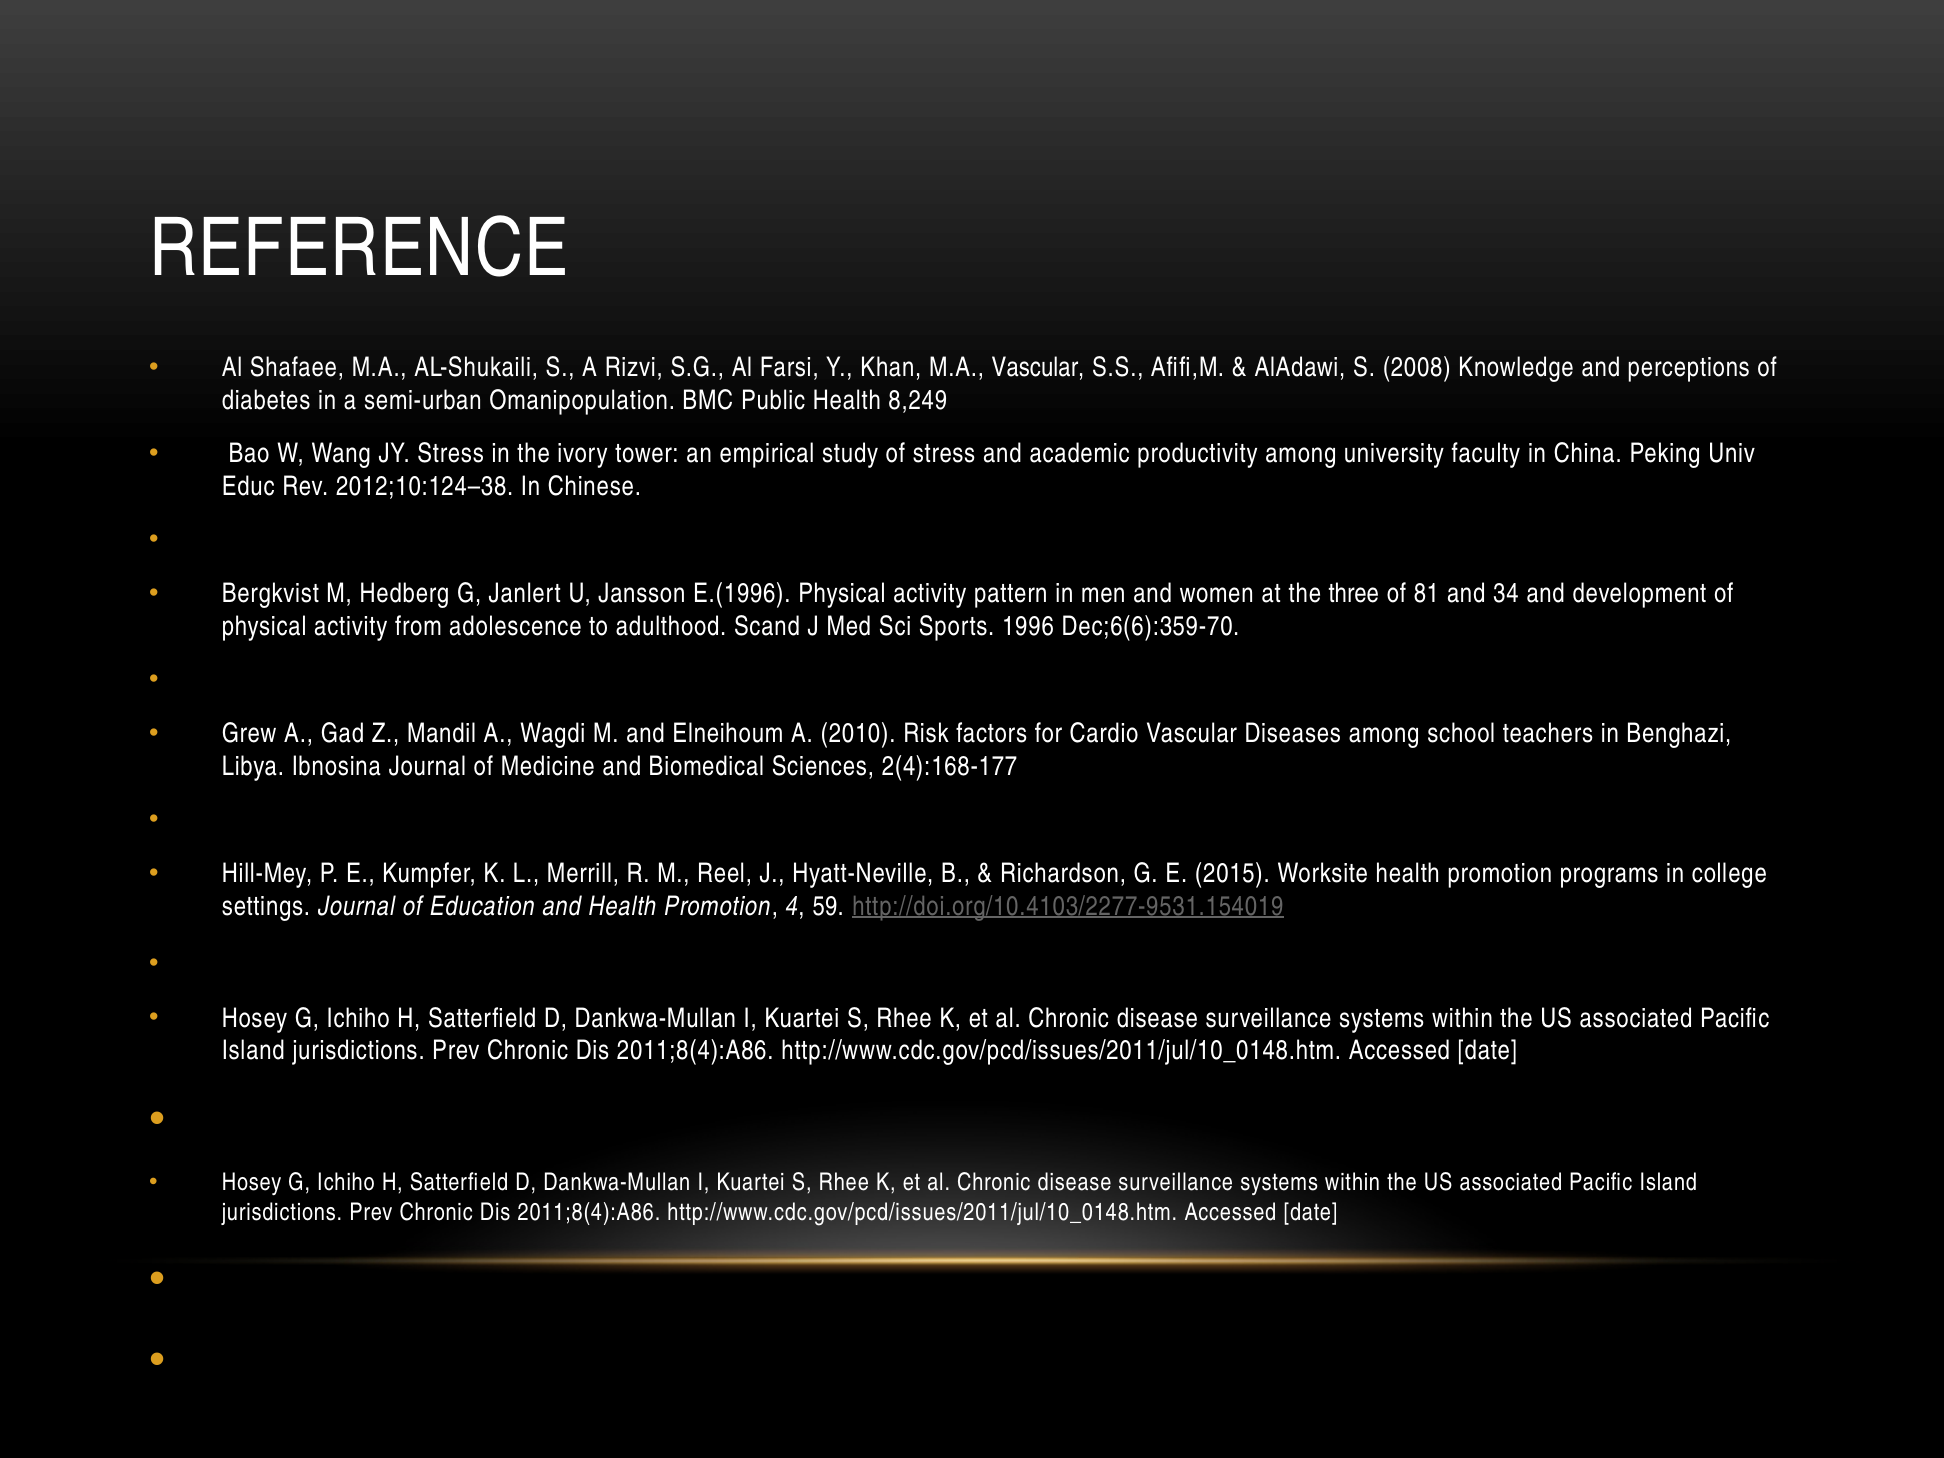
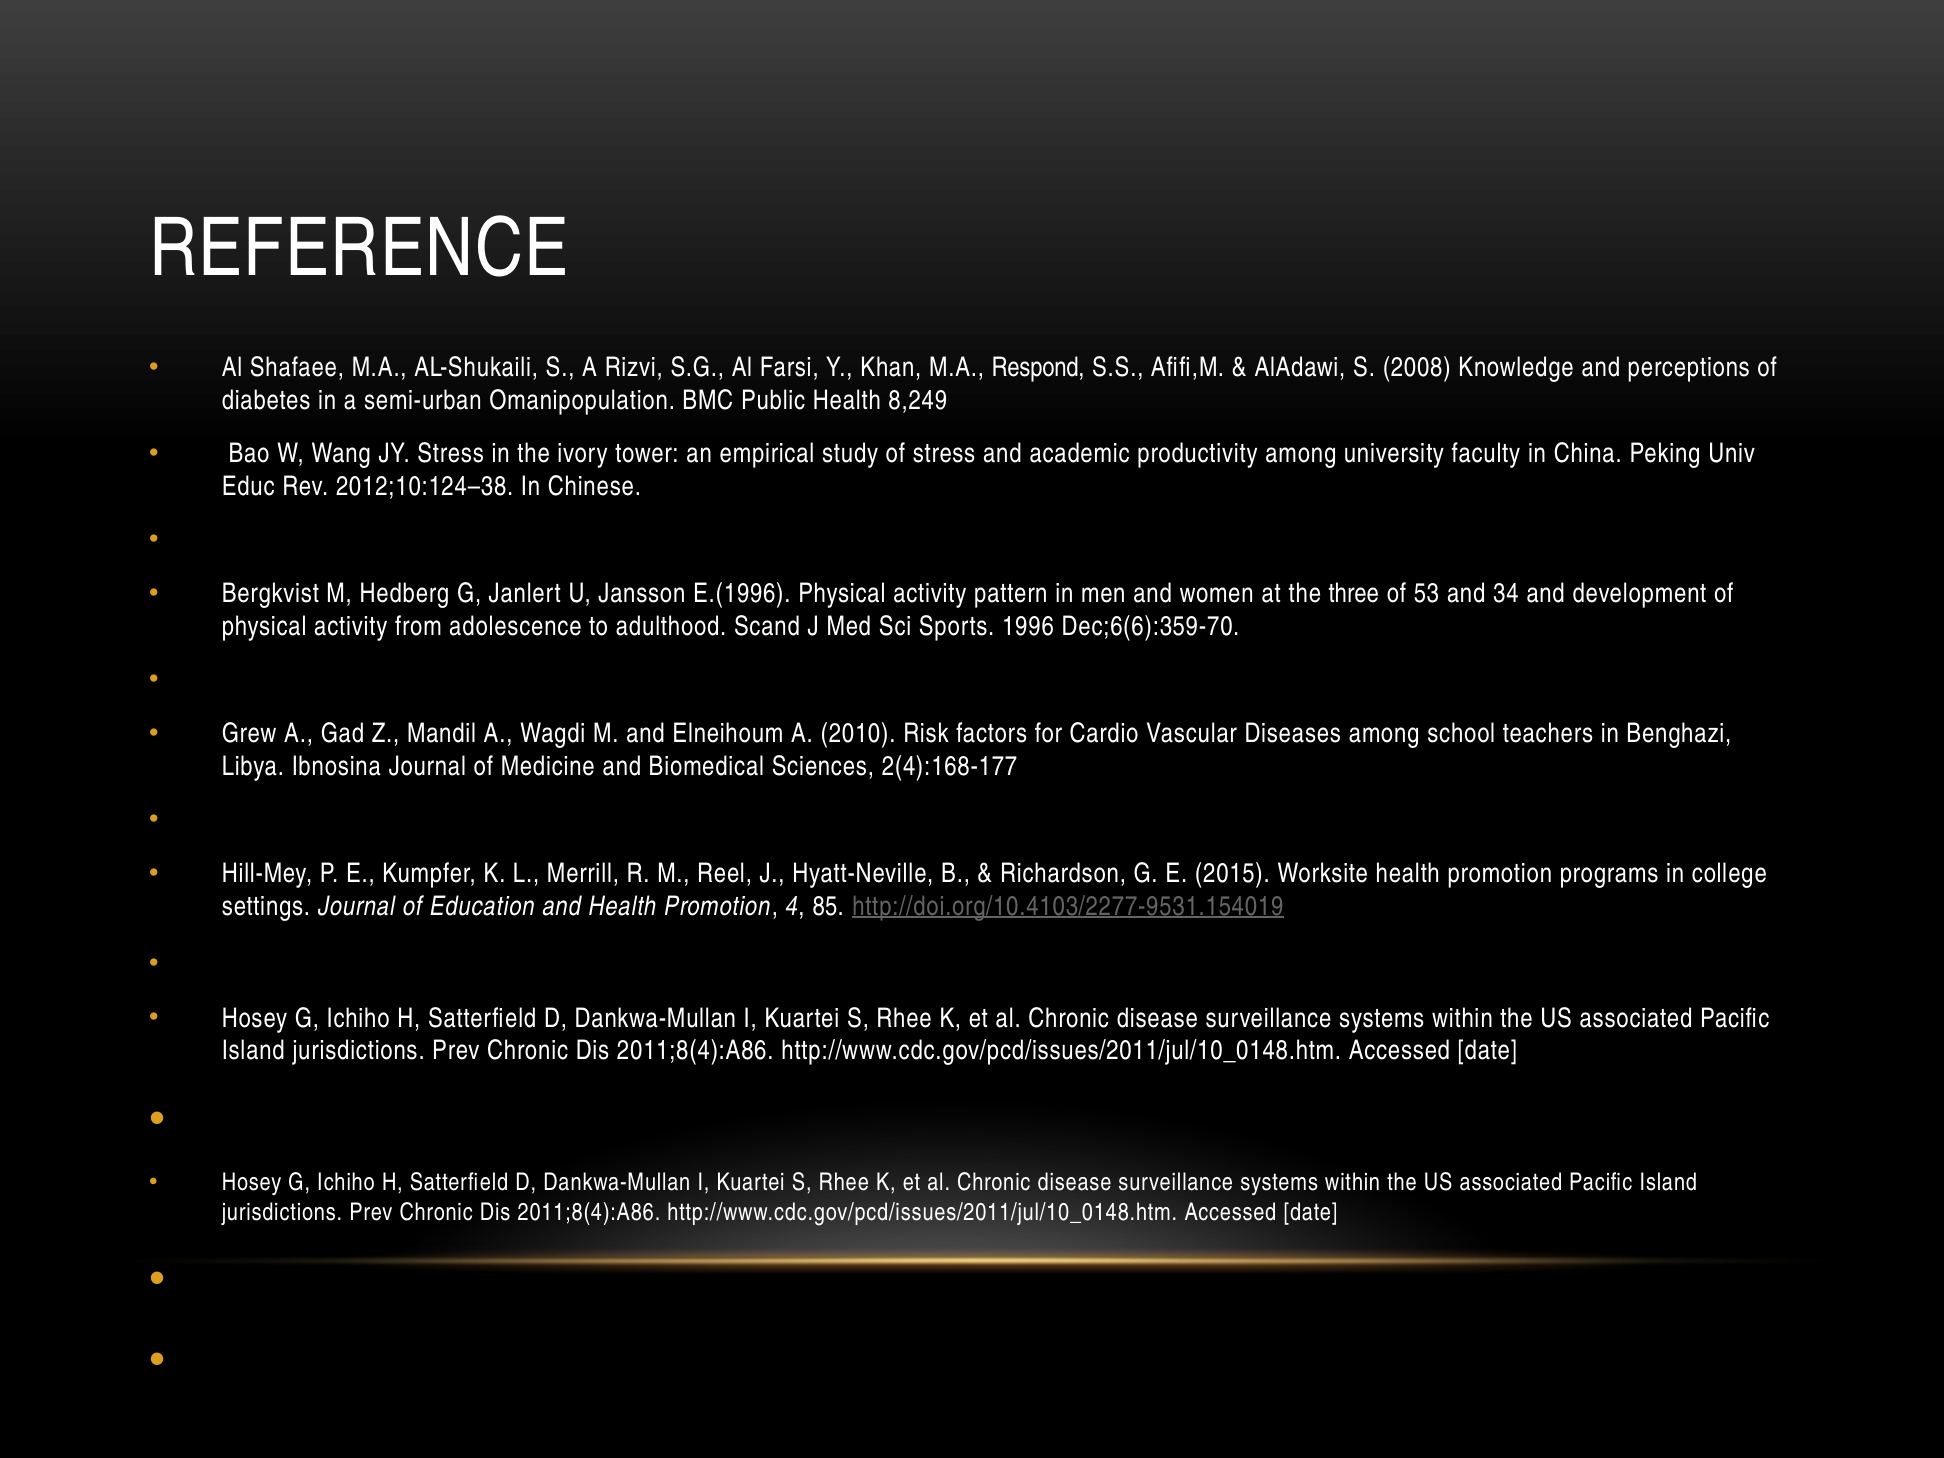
M.A Vascular: Vascular -> Respond (1038, 368)
81: 81 -> 53 (1426, 594)
59: 59 -> 85 (828, 906)
